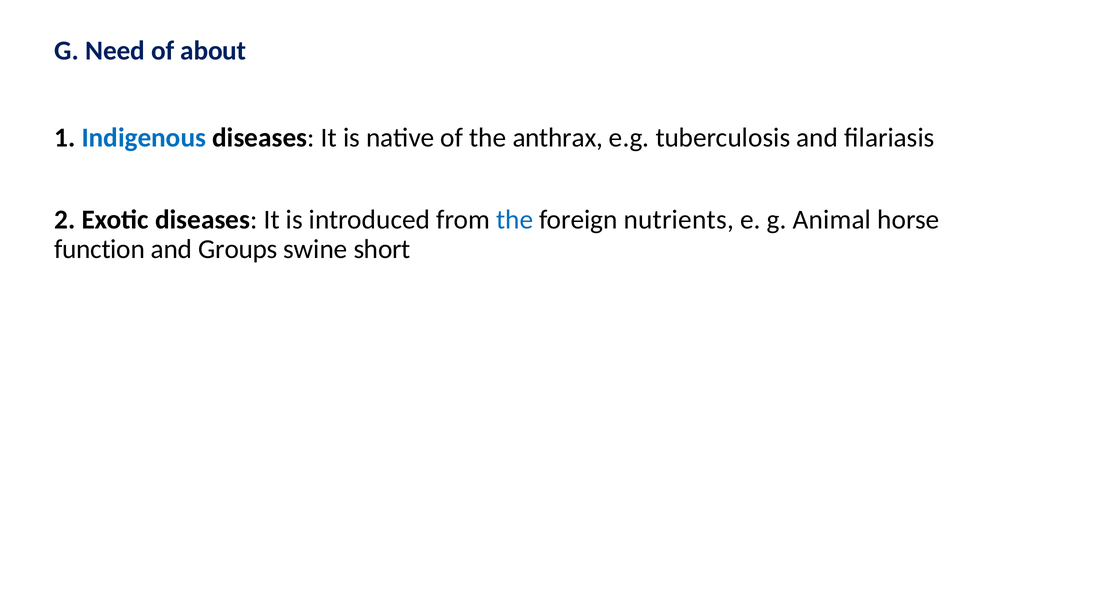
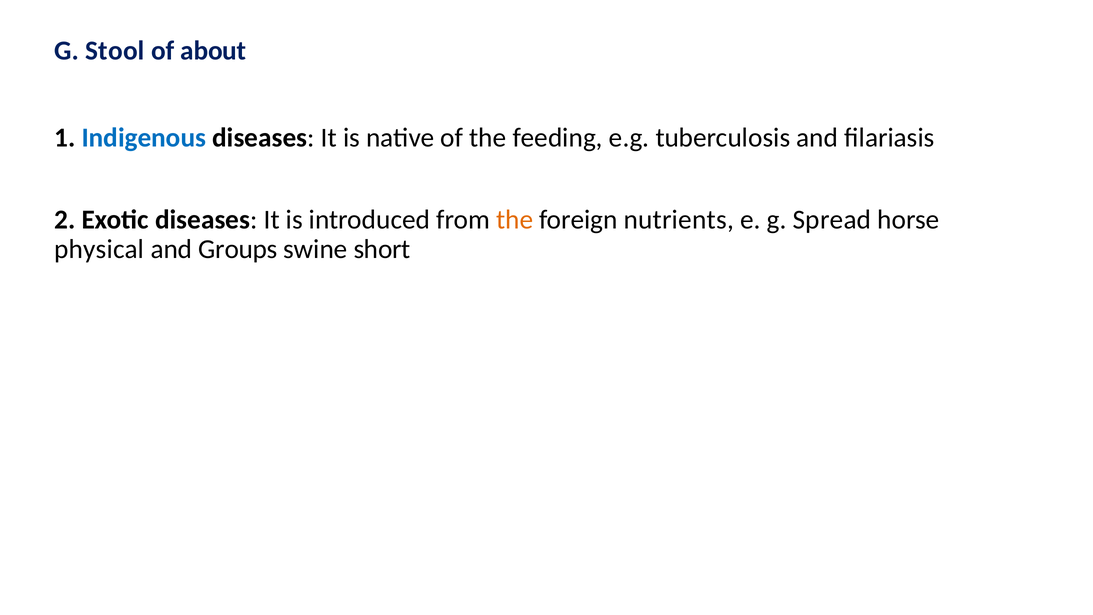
Need: Need -> Stool (115, 51)
anthrax: anthrax -> feeding (558, 138)
the colour: blue -> orange (515, 219)
Animal: Animal -> Spread (832, 219)
function: function -> physical (99, 249)
